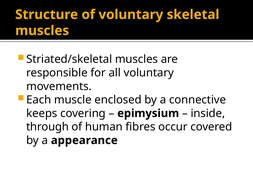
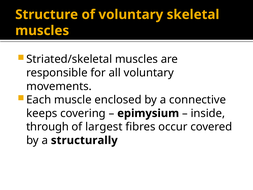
human: human -> largest (104, 127)
appearance: appearance -> structurally (84, 140)
